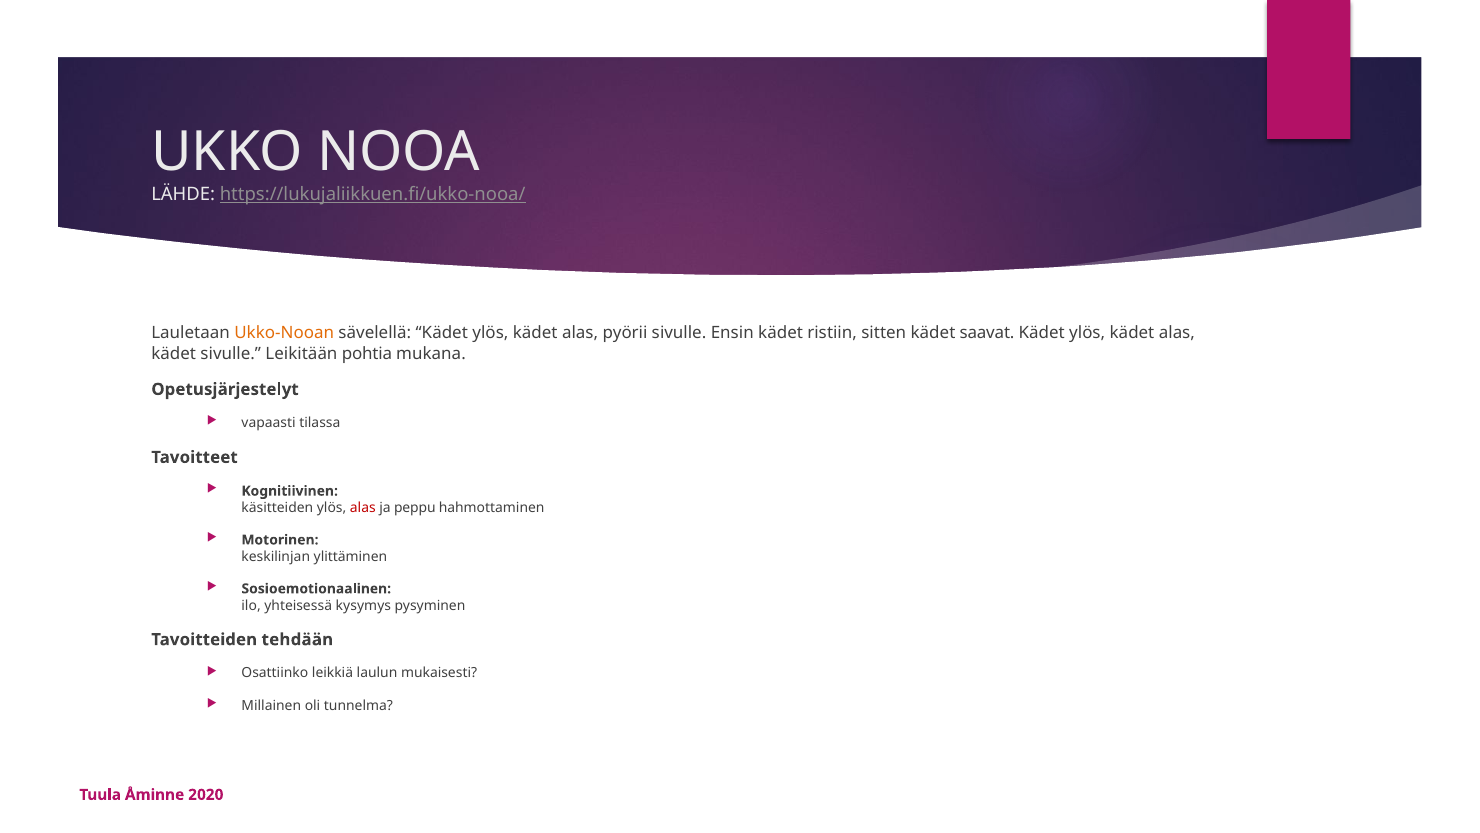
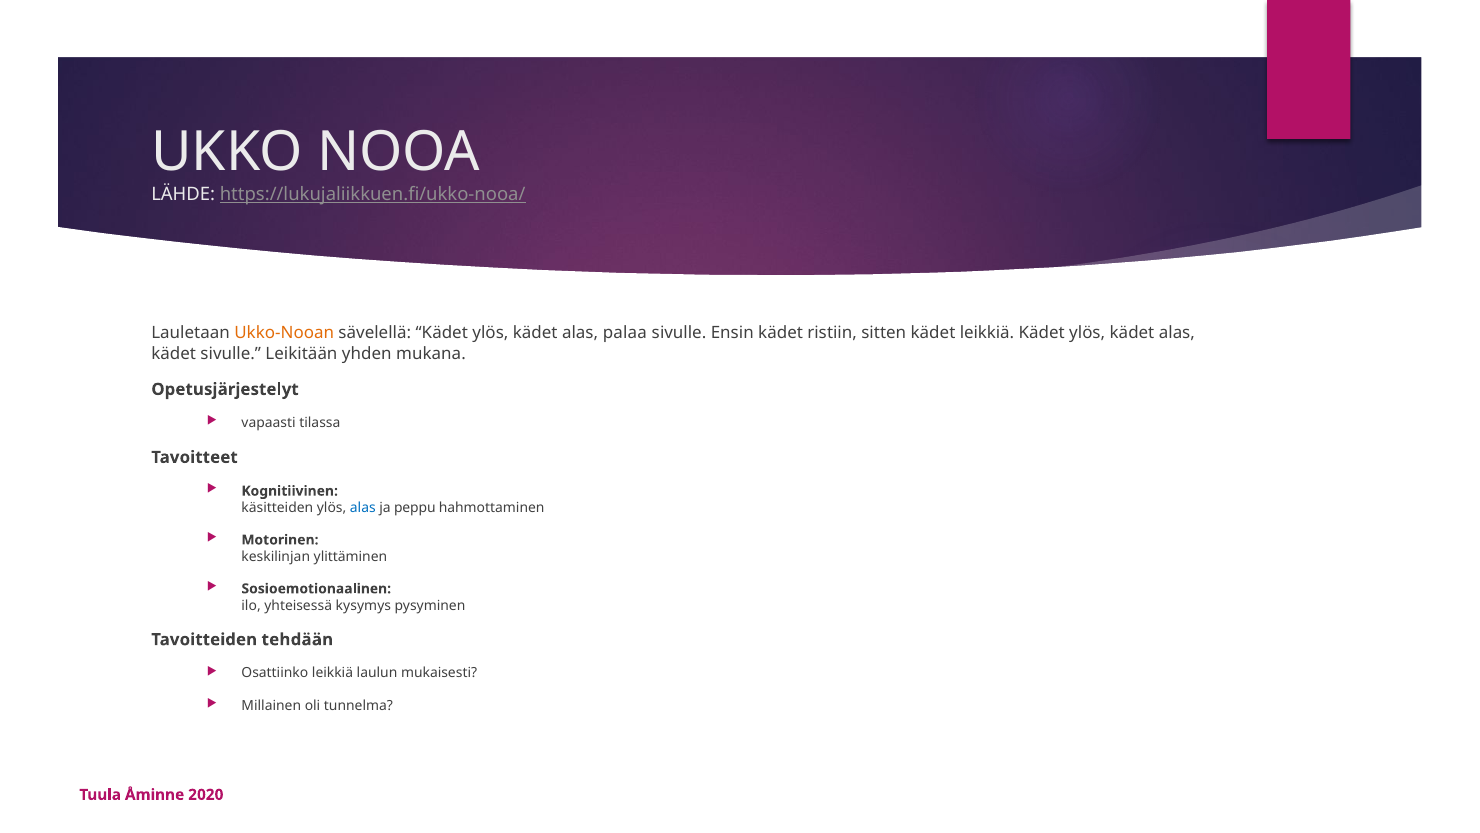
pyörii: pyörii -> palaa (625, 333)
kädet saavat: saavat -> leikkiä (987, 333)
pohtia: pohtia -> yhden (367, 353)
alas colour: red -> blue (363, 507)
